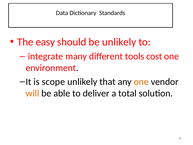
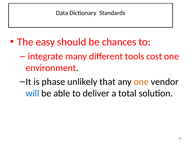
be unlikely: unlikely -> chances (119, 42)
scope: scope -> phase (53, 82)
will colour: orange -> blue (32, 93)
